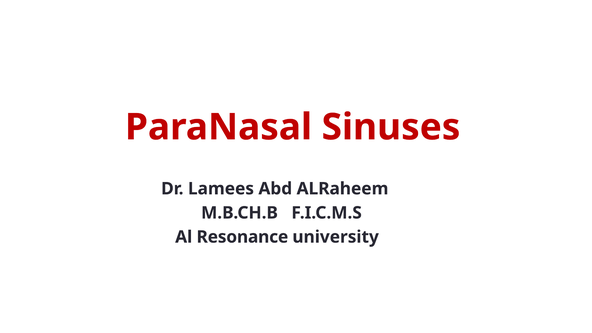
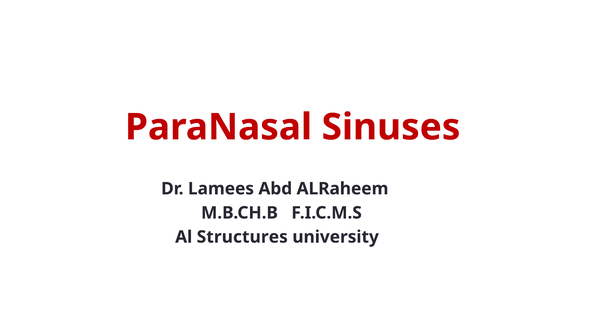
Resonance: Resonance -> Structures (242, 237)
